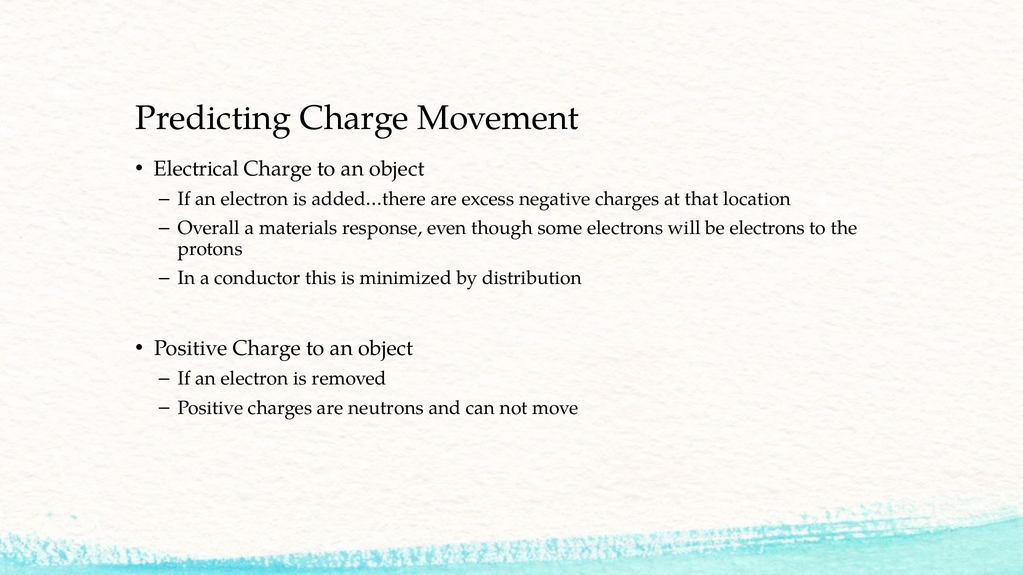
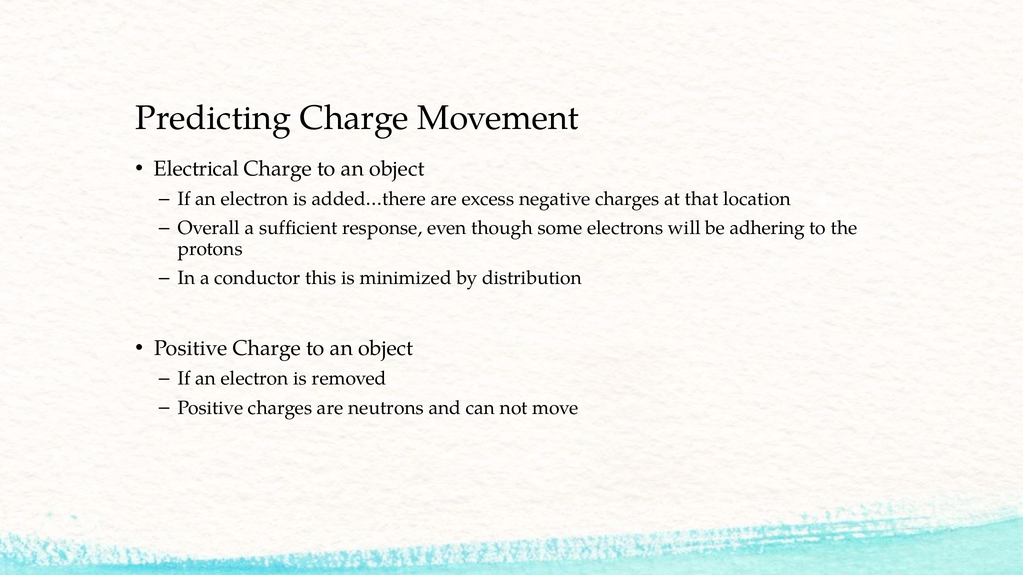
materials: materials -> sufficient (298, 228)
be electrons: electrons -> adhering (767, 228)
